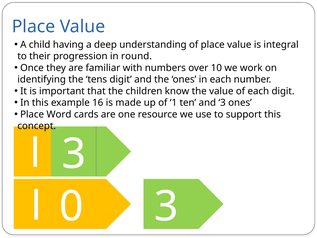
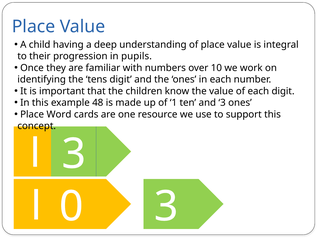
round: round -> pupils (136, 56)
16: 16 -> 48 (98, 103)
